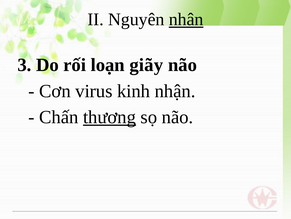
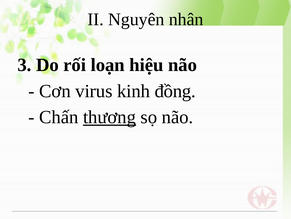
nhân underline: present -> none (186, 19)
giãy: giãy -> hiệu (146, 65)
nhận: nhận -> đồng (175, 91)
